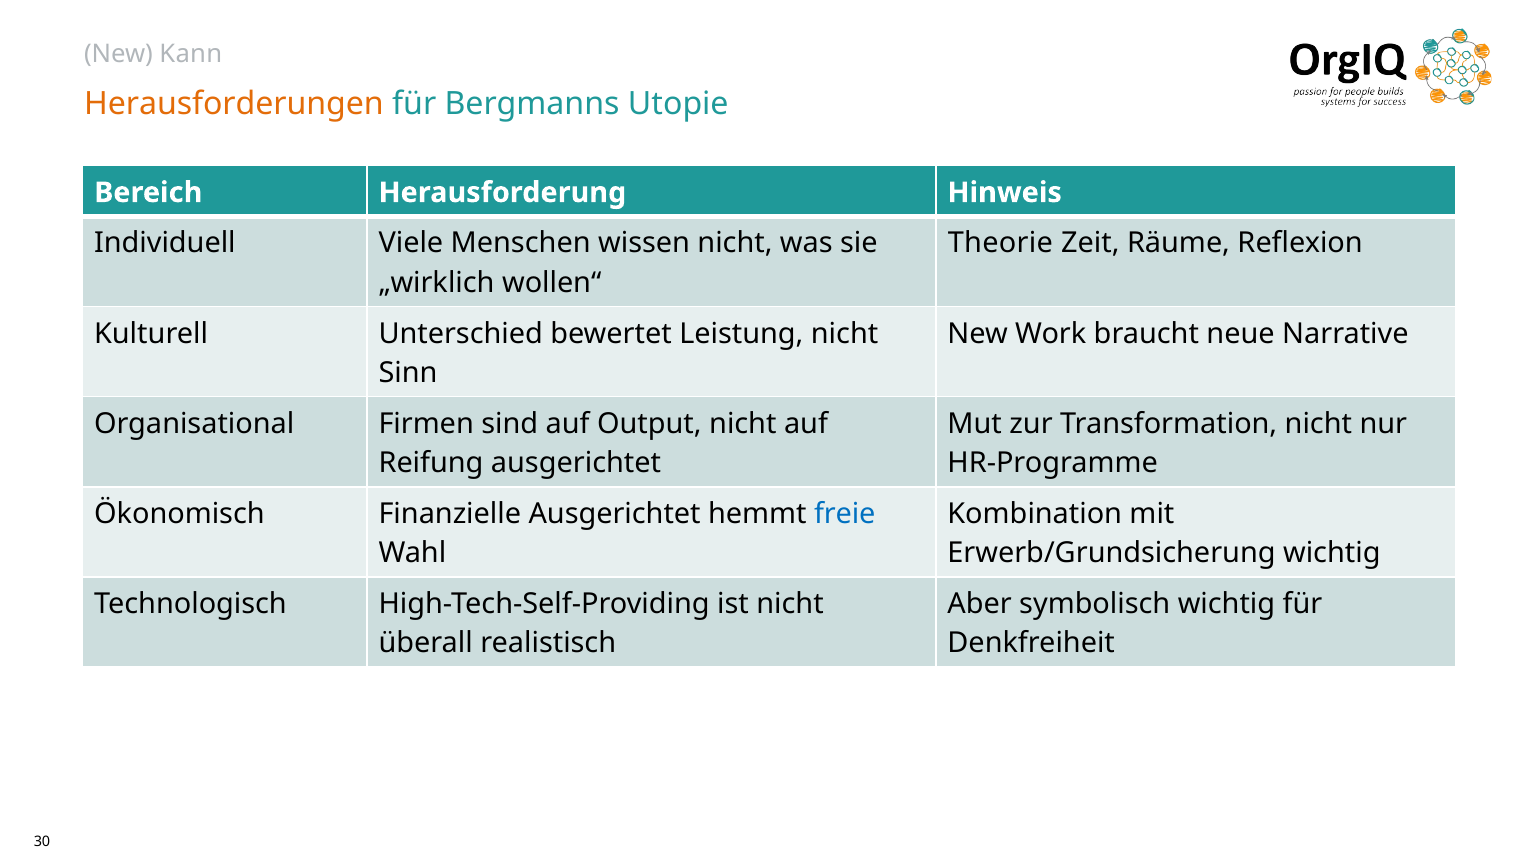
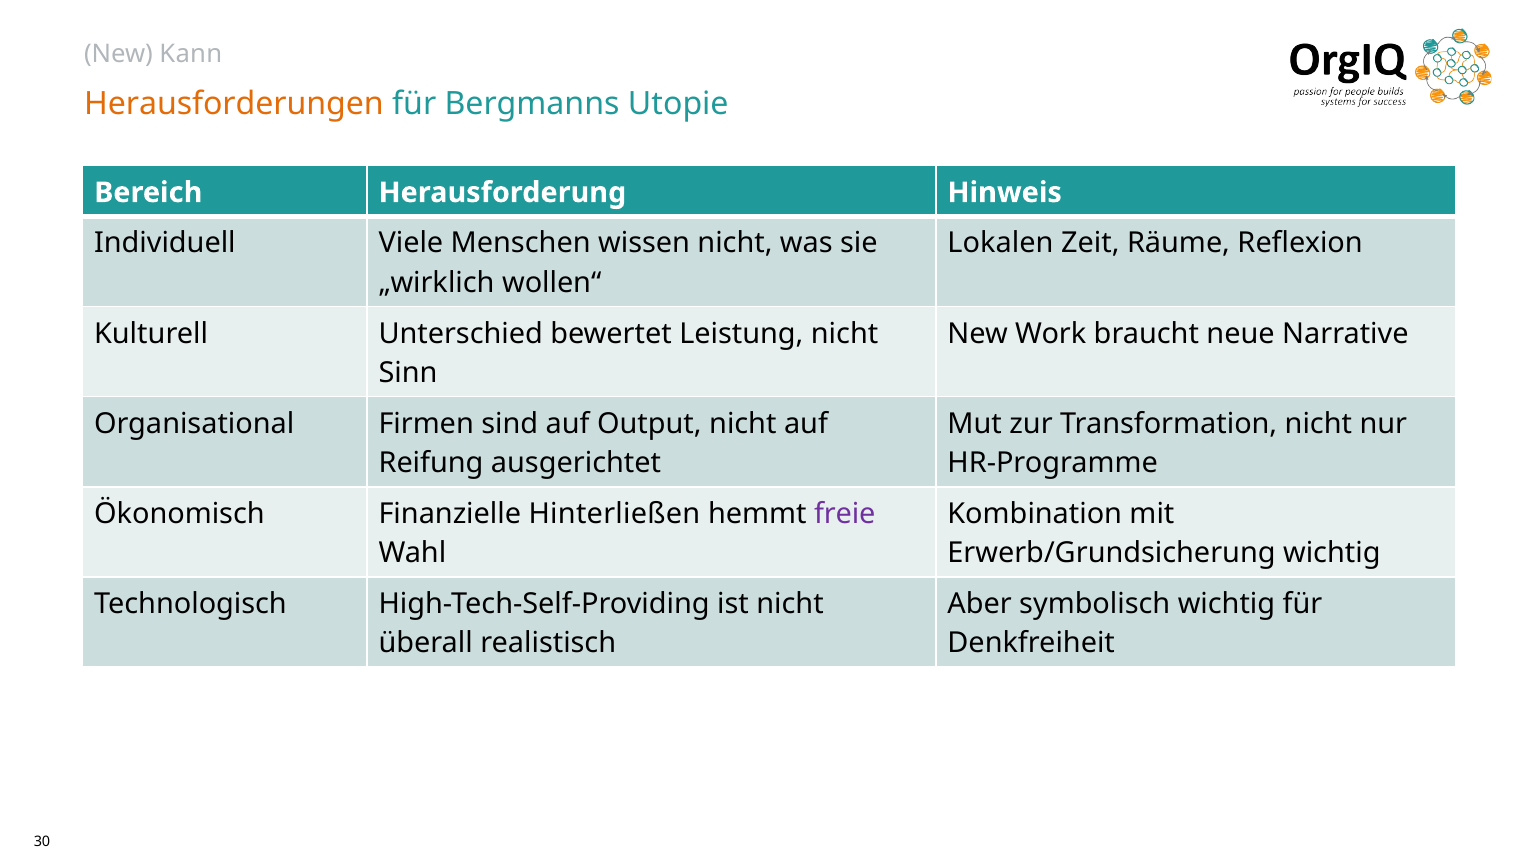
Theorie: Theorie -> Lokalen (1001, 244)
Finanzielle Ausgerichtet: Ausgerichtet -> Hinterließen (614, 514)
freie colour: blue -> purple (845, 514)
